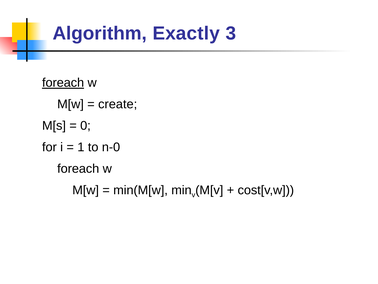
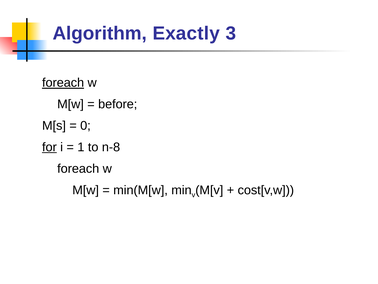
create: create -> before (118, 104)
for underline: none -> present (49, 147)
n-0: n-0 -> n-8 (111, 147)
